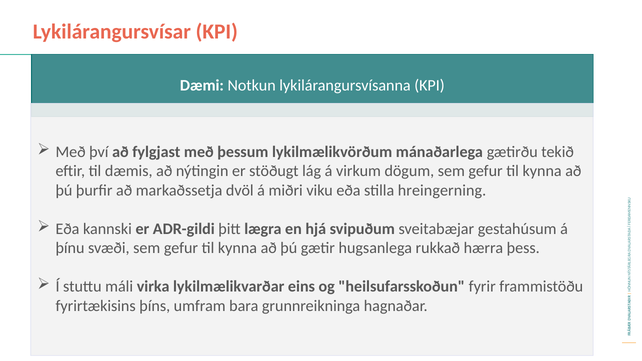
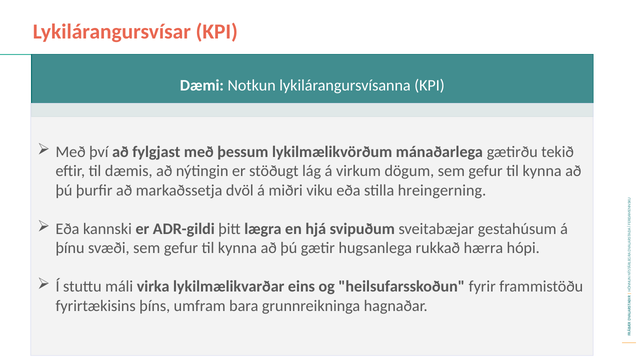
þess: þess -> hópi (523, 248)
